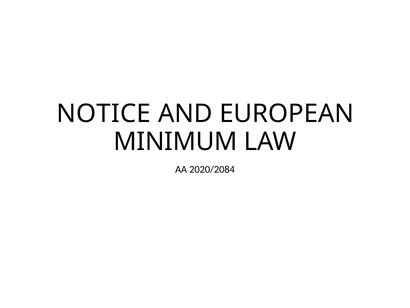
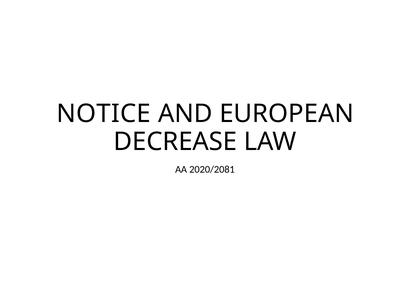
MINIMUM: MINIMUM -> DECREASE (175, 141)
2020/2084: 2020/2084 -> 2020/2081 (212, 169)
